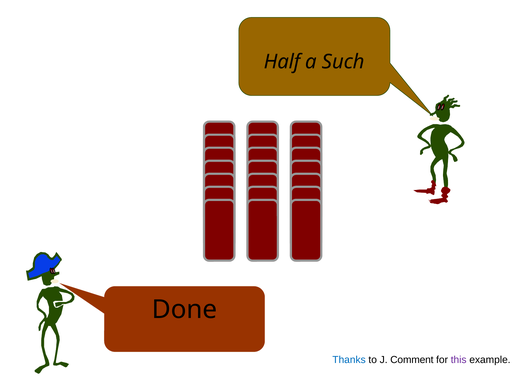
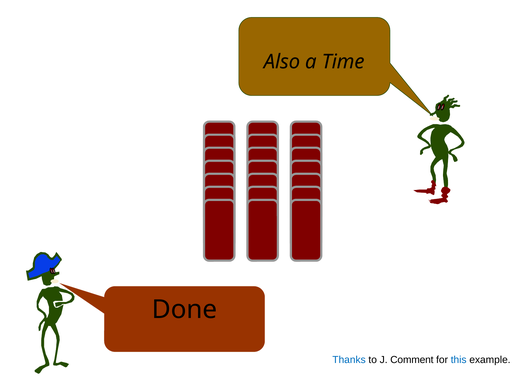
Half: Half -> Also (282, 62)
Such: Such -> Time (343, 62)
this colour: purple -> blue (459, 360)
